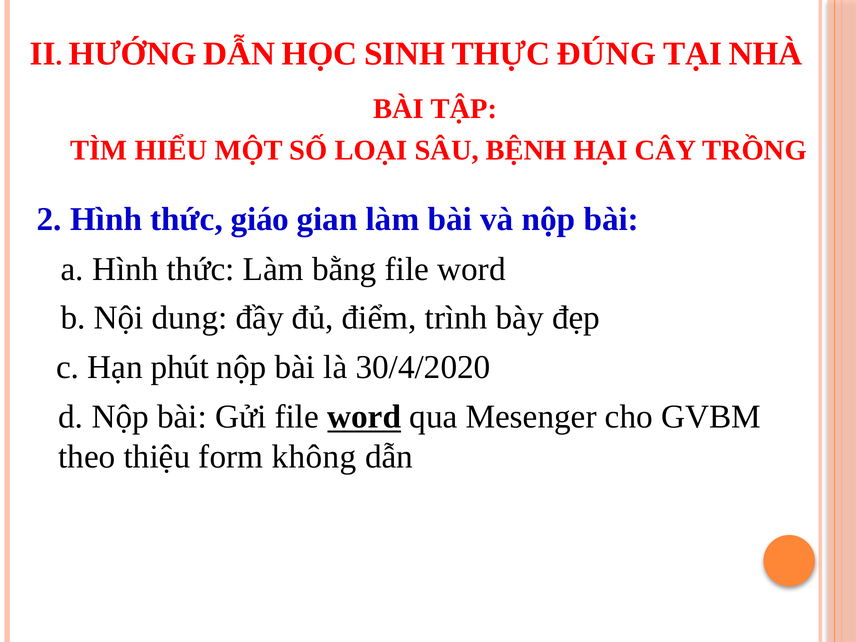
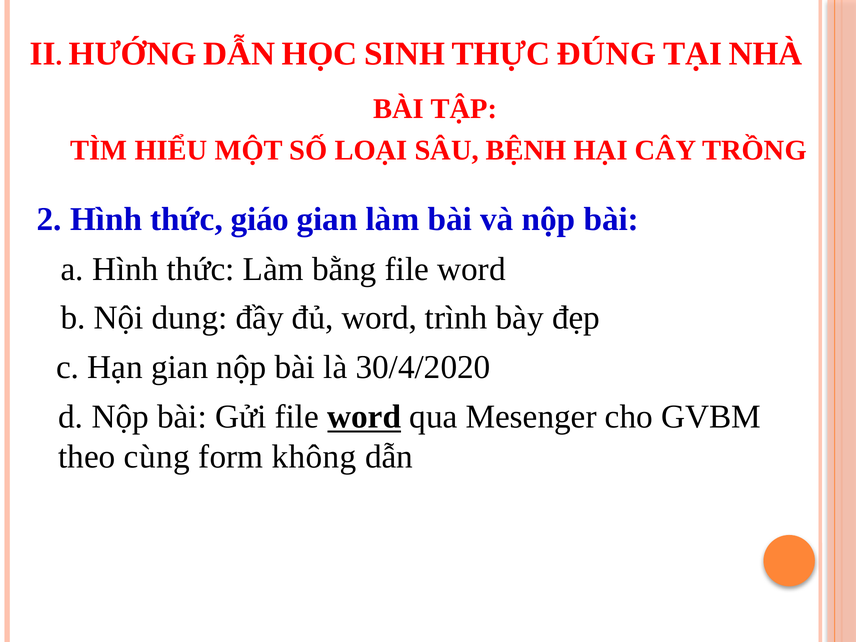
đủ điểm: điểm -> word (379, 318)
Hạn phút: phút -> gian (180, 367)
thiệu: thiệu -> cùng (157, 457)
